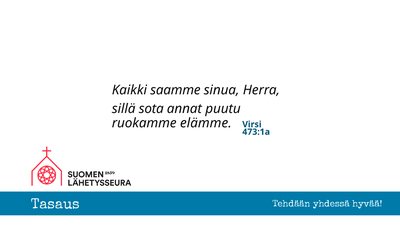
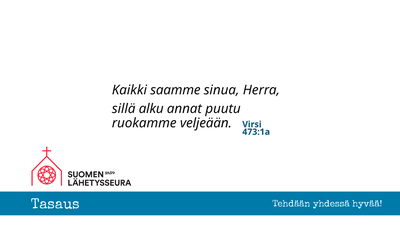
sota: sota -> alku (151, 109)
elämme: elämme -> veljeään (206, 123)
